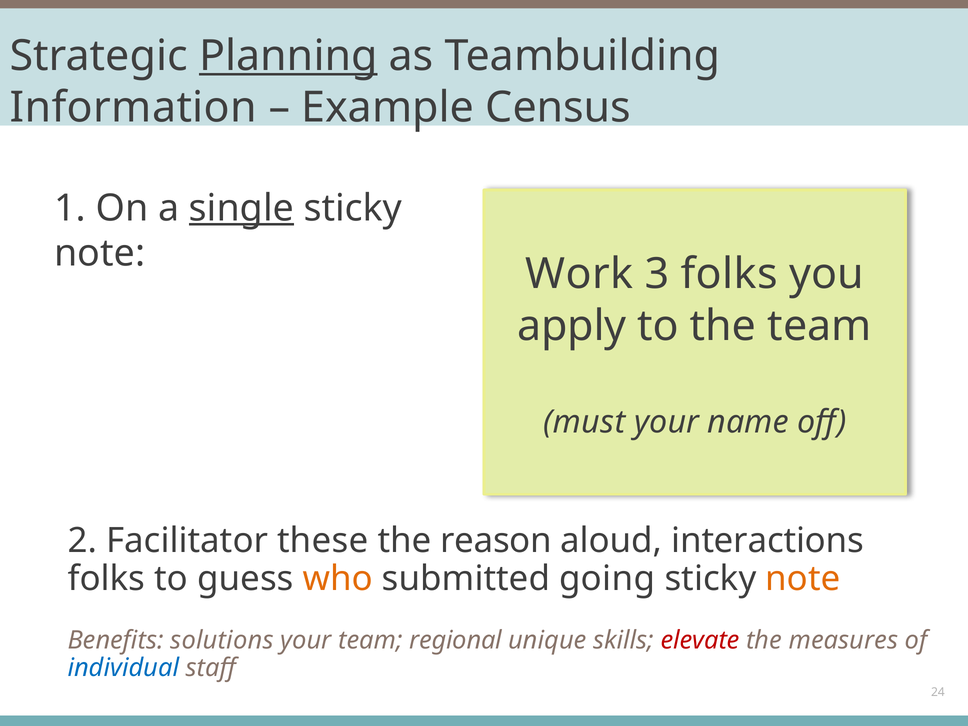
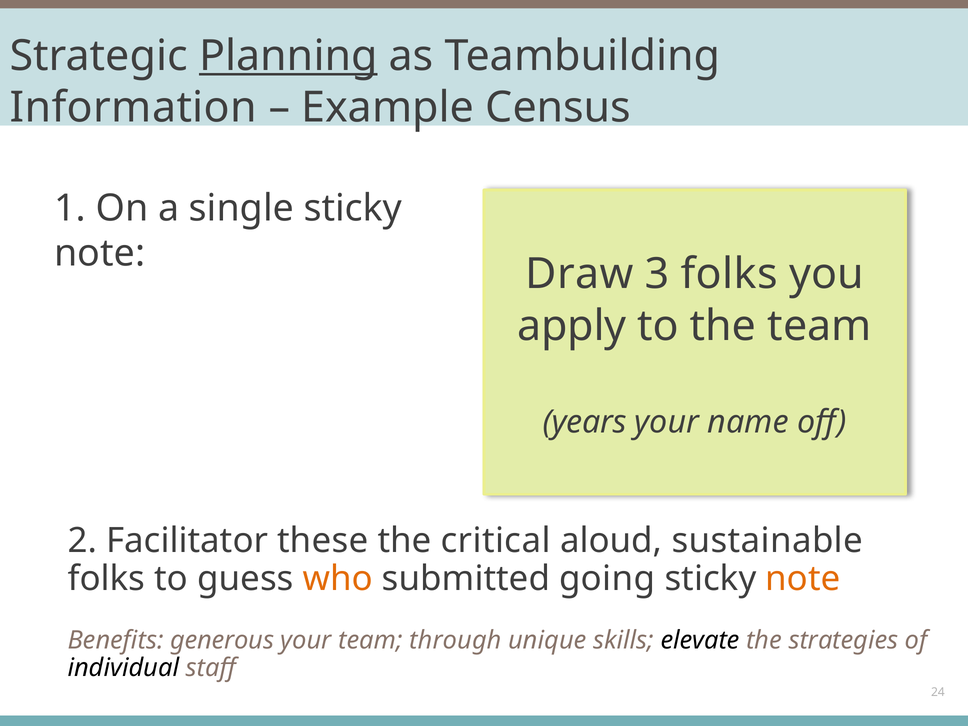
single underline: present -> none (241, 208)
Work: Work -> Draw (579, 274)
must: must -> years (585, 422)
reason: reason -> critical (496, 541)
interactions: interactions -> sustainable (767, 541)
solutions: solutions -> generous (222, 640)
regional: regional -> through (455, 640)
elevate colour: red -> black (700, 640)
measures: measures -> strategies (844, 640)
individual colour: blue -> black (123, 668)
